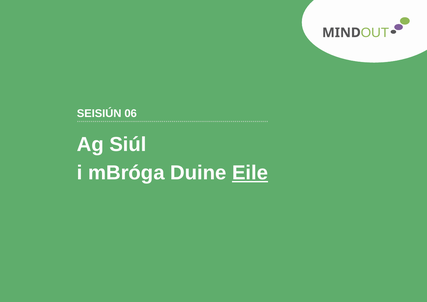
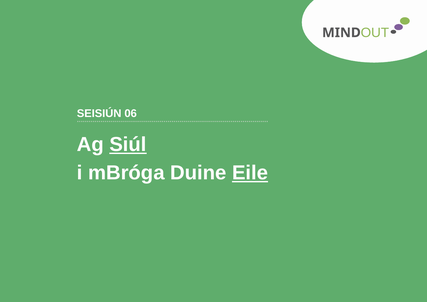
Siúl underline: none -> present (128, 145)
